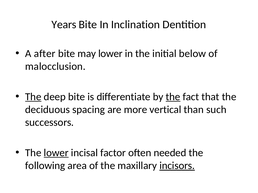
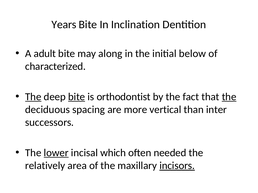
after: after -> adult (45, 54)
may lower: lower -> along (110, 54)
malocclusion: malocclusion -> characterized (55, 67)
bite underline: none -> present (77, 97)
differentiate: differentiate -> orthodontist (124, 97)
the underline: present -> none (173, 97)
the underline: none -> present (229, 97)
such: such -> inter (216, 110)
factor: factor -> which (113, 153)
following: following -> relatively (45, 166)
